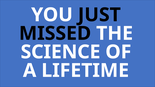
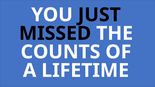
SCIENCE: SCIENCE -> COUNTS (60, 52)
